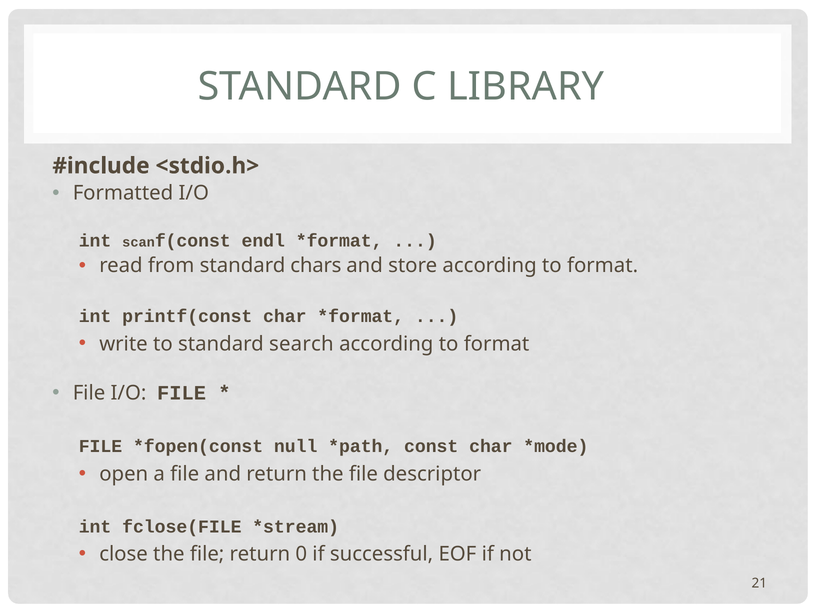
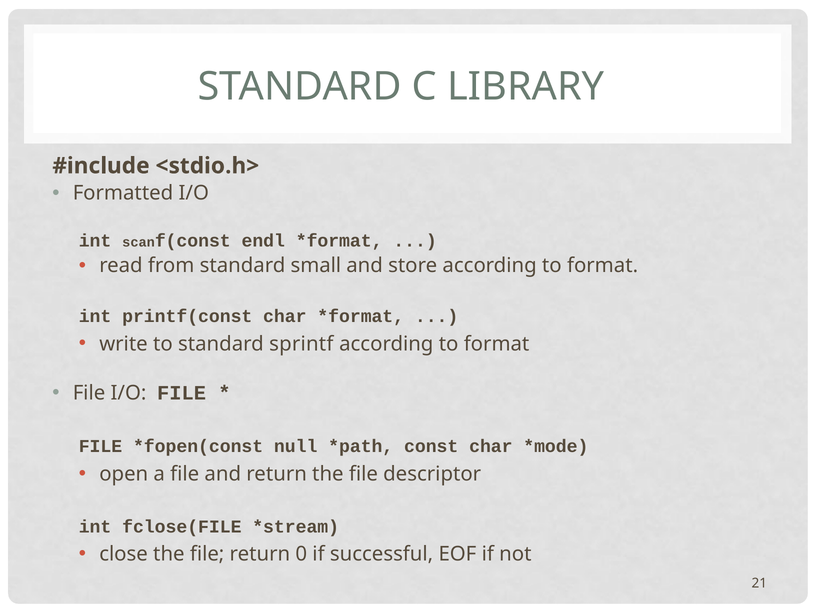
chars: chars -> small (316, 266)
search: search -> sprintf (301, 344)
